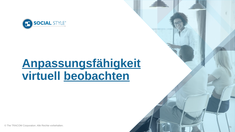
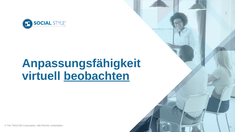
Anpassungsfähigkeit underline: present -> none (81, 63)
